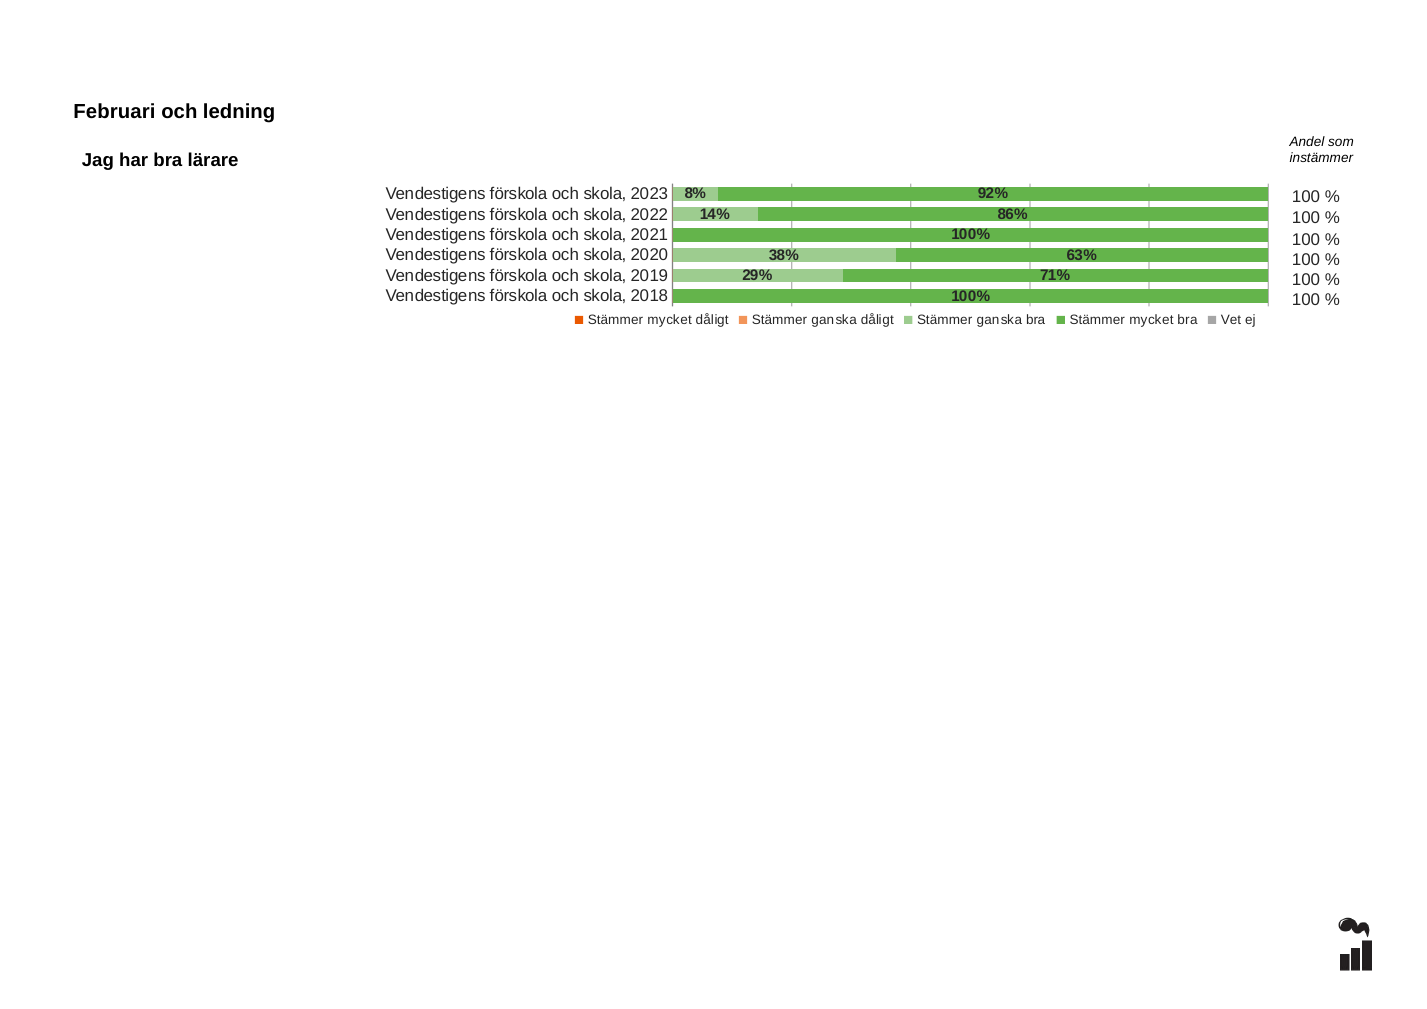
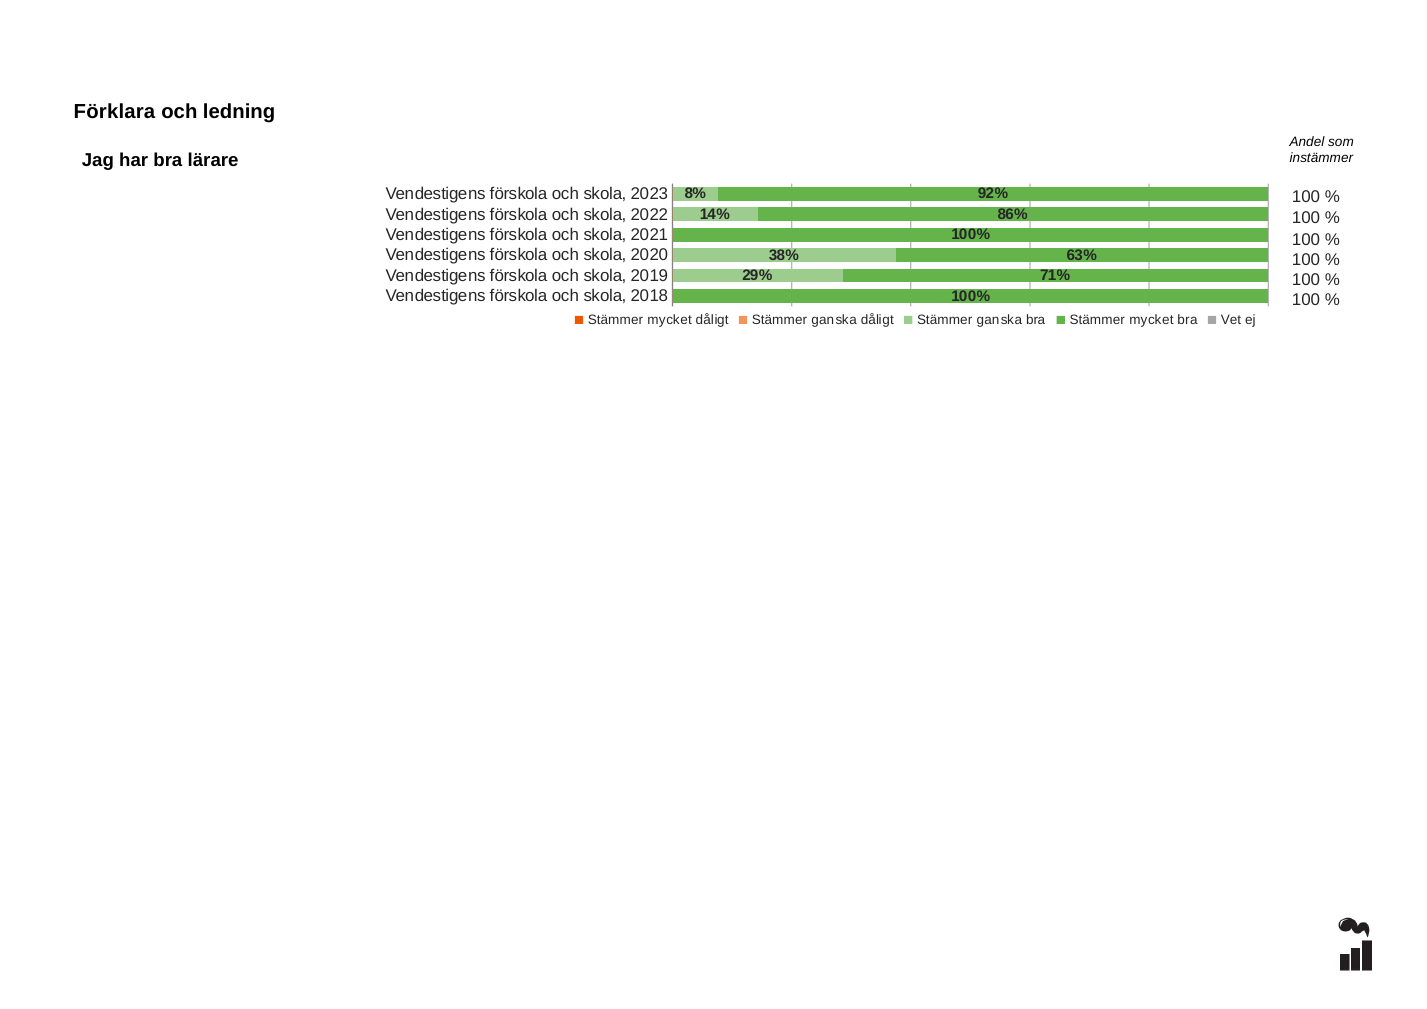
Februari: Februari -> Förklara (114, 112)
